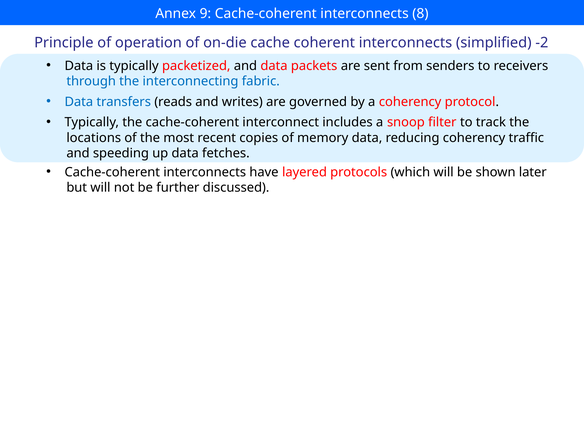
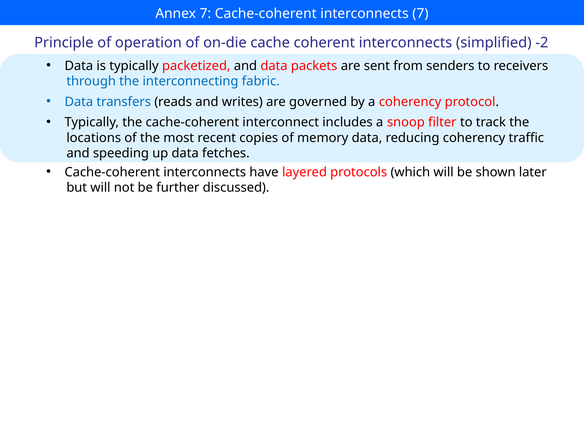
Annex 9: 9 -> 7 (205, 14)
interconnects 8: 8 -> 7 (420, 14)
